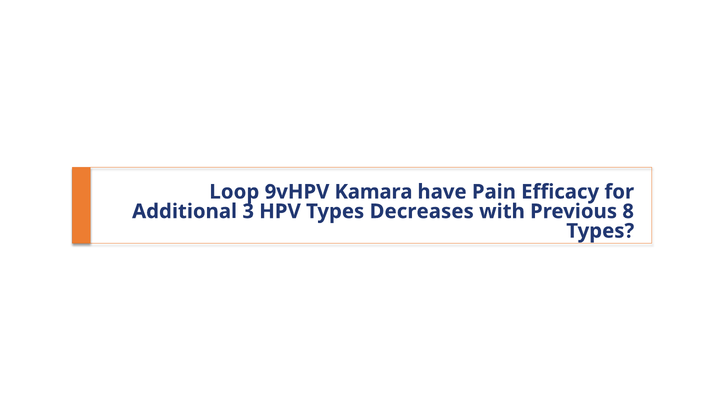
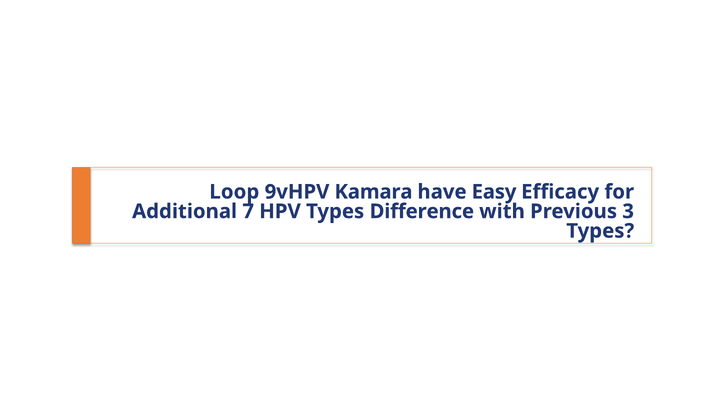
Pain: Pain -> Easy (494, 192)
3: 3 -> 7 (248, 212)
Decreases: Decreases -> Difference (422, 212)
8: 8 -> 3 (628, 212)
